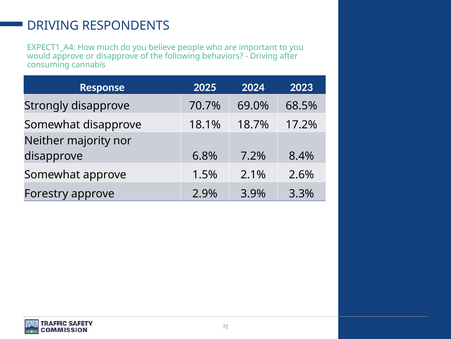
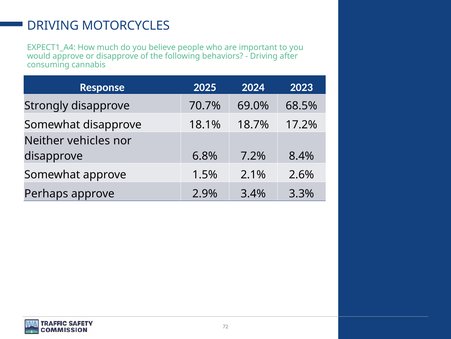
RESPONDENTS: RESPONDENTS -> MOTORCYCLES (126, 26)
majority: majority -> vehicles (89, 140)
Forestry: Forestry -> Perhaps (46, 193)
3.9%: 3.9% -> 3.4% (253, 193)
